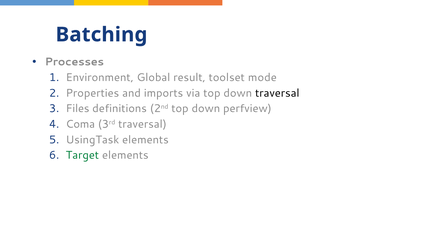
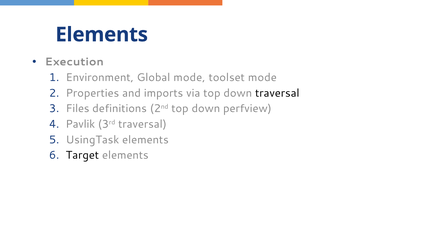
Batching: Batching -> Elements (102, 35)
Processes: Processes -> Execution (74, 62)
Global result: result -> mode (189, 78)
Coma: Coma -> Pavlik (80, 124)
Target colour: green -> black (82, 155)
